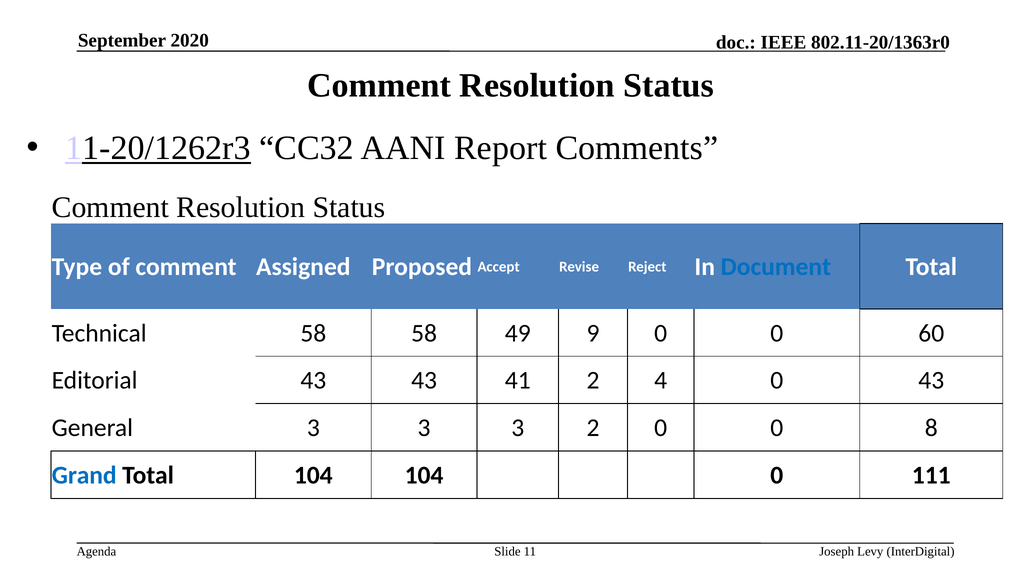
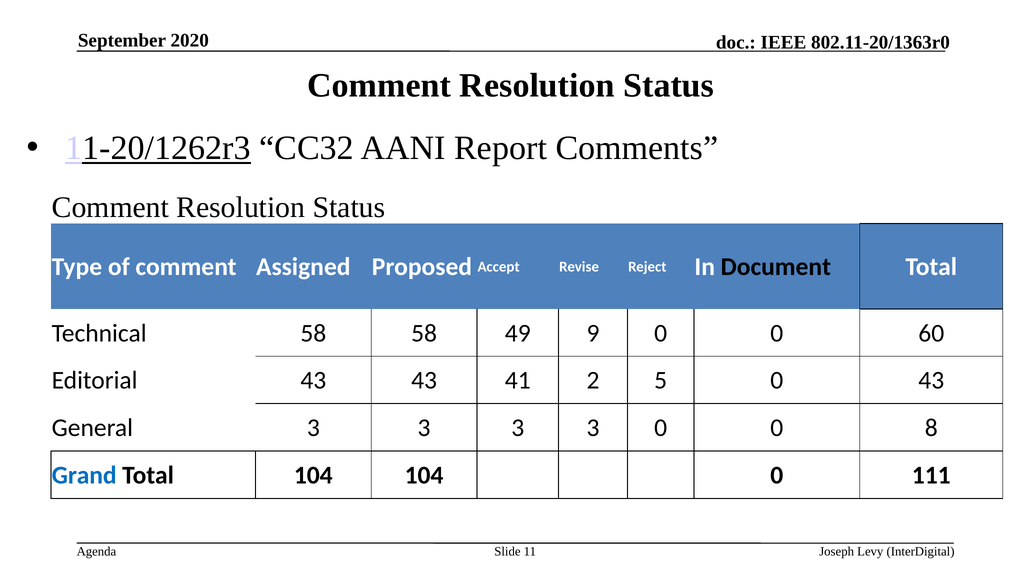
Document colour: blue -> black (776, 267)
4: 4 -> 5 (661, 380)
3 3 3 2: 2 -> 3 (593, 428)
